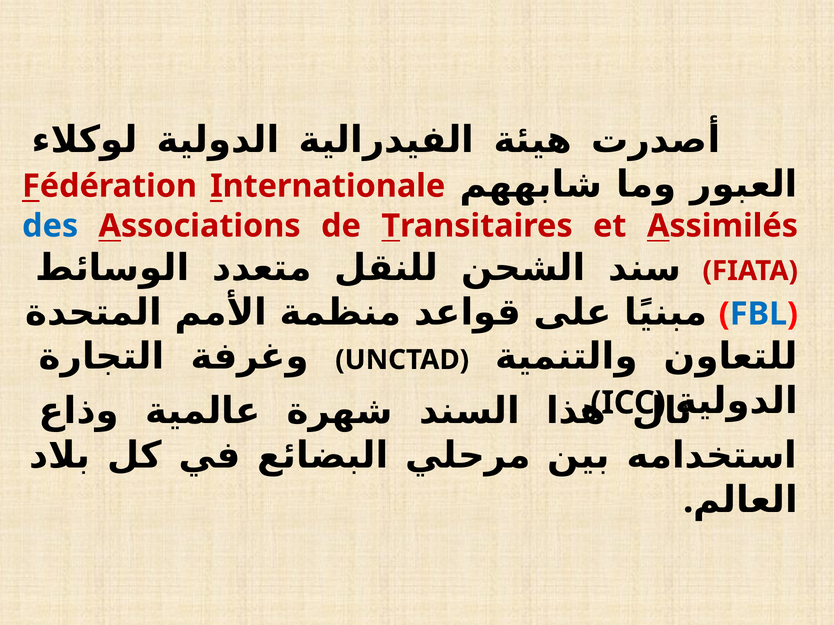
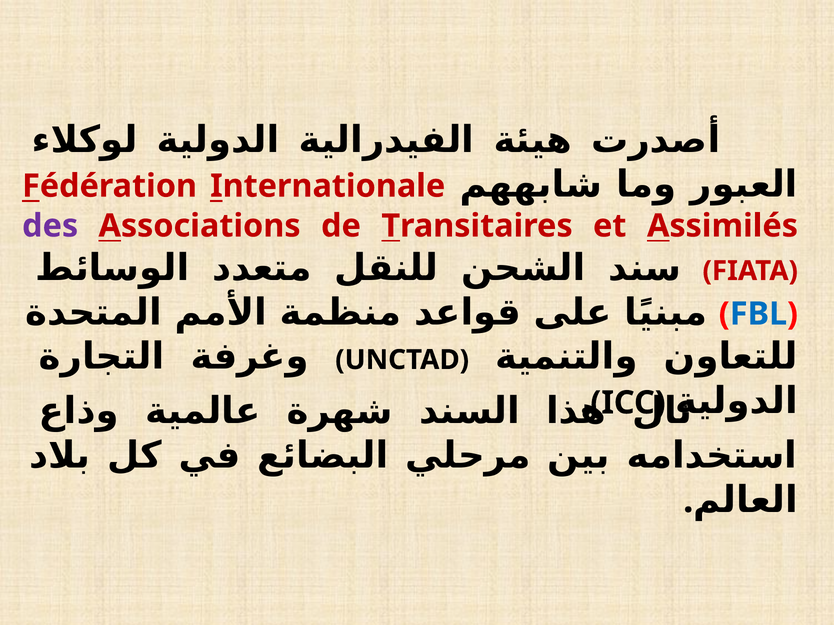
des colour: blue -> purple (50, 226)
